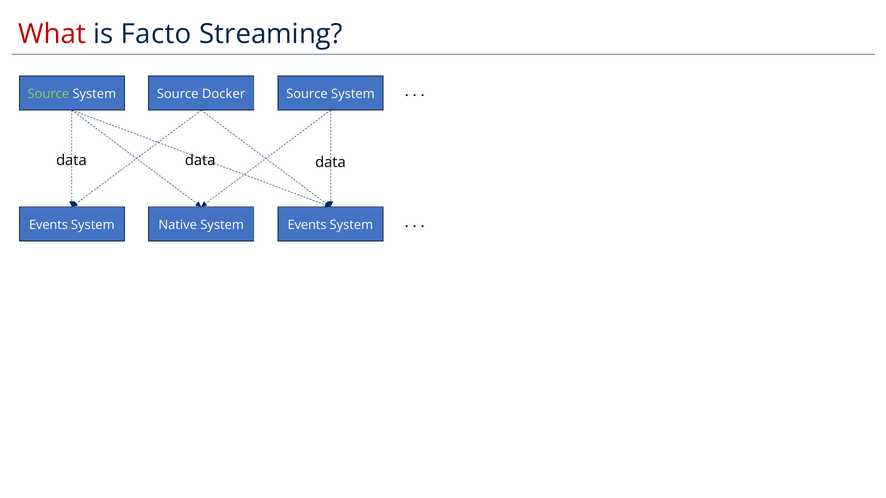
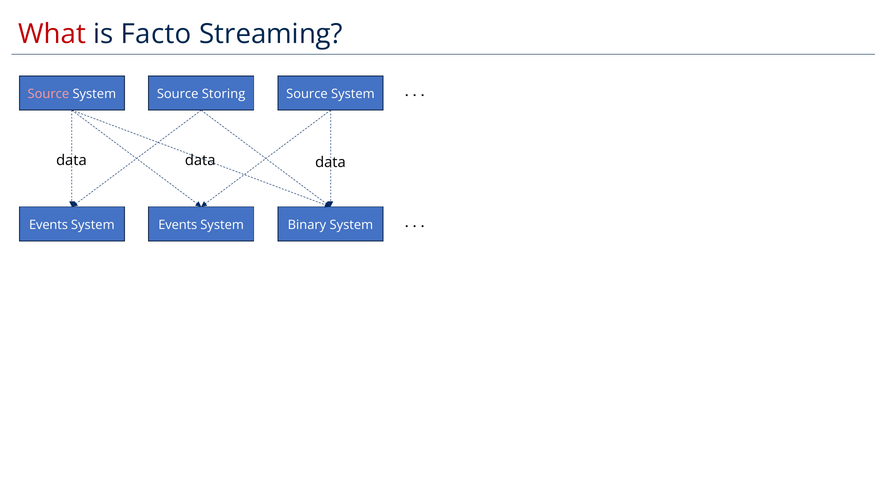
Source colour: light green -> pink (48, 94)
Docker: Docker -> Storing (224, 94)
System Native: Native -> Events (178, 225)
System Events: Events -> Binary (307, 225)
